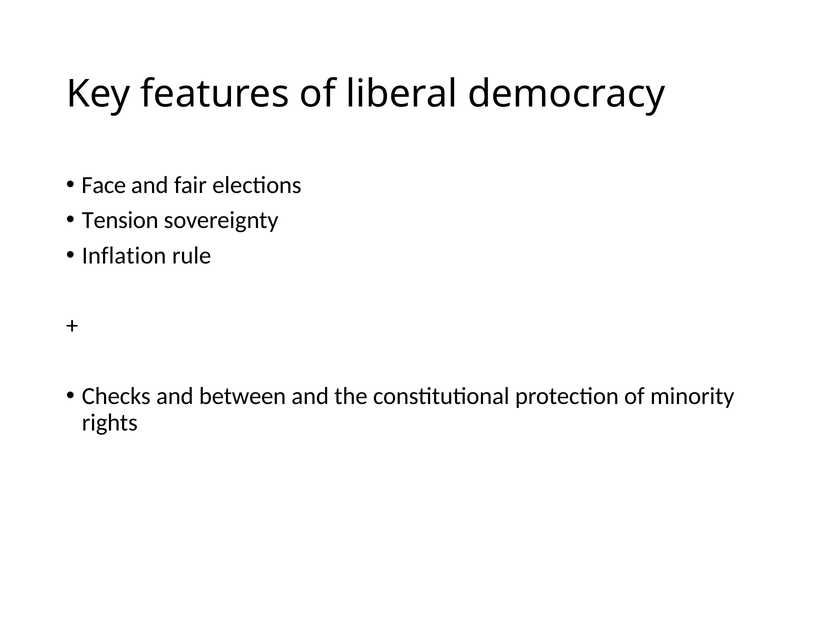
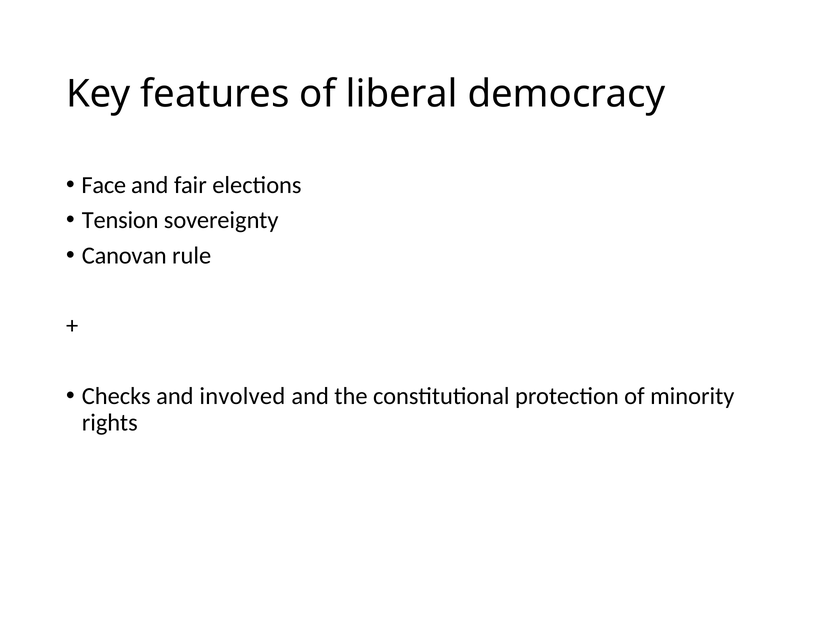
Inflation: Inflation -> Canovan (124, 255)
between: between -> involved (242, 396)
